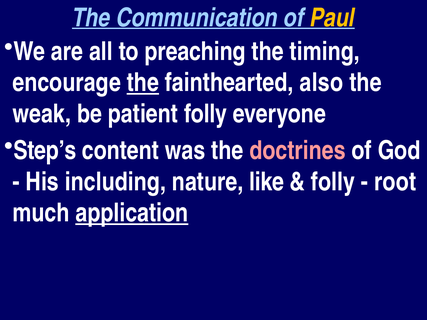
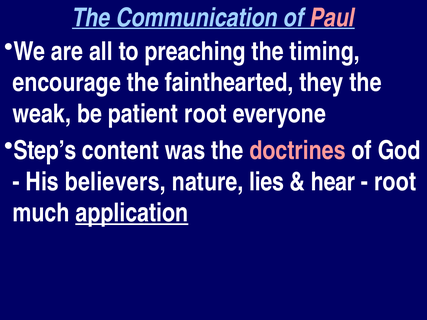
Paul colour: yellow -> pink (332, 18)
the underline: present -> none (143, 83)
also: also -> they (321, 83)
patient folly: folly -> root (205, 114)
including: including -> believers (115, 182)
like: like -> lies (267, 182)
folly: folly -> hear (333, 182)
